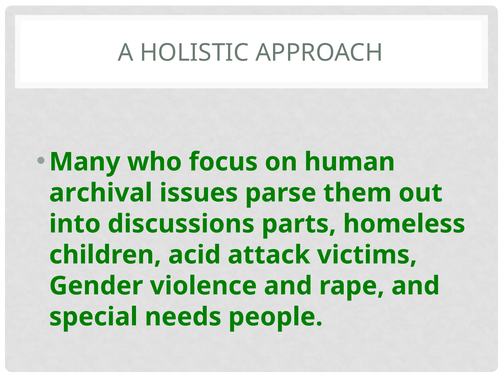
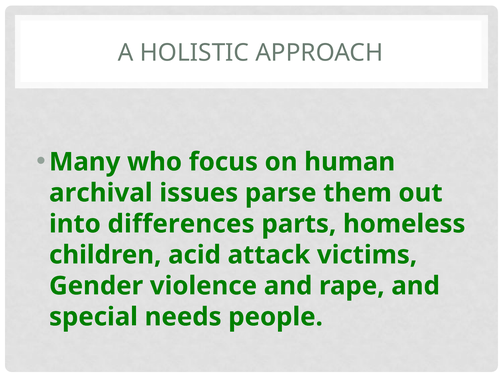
discussions: discussions -> differences (181, 224)
